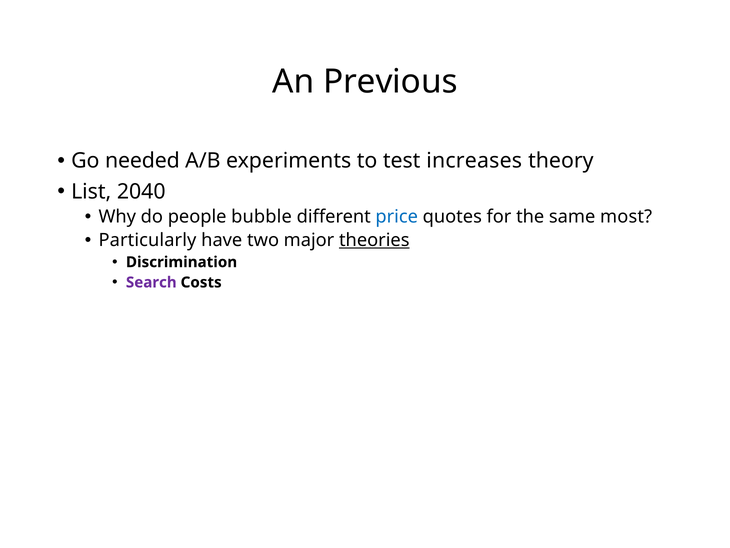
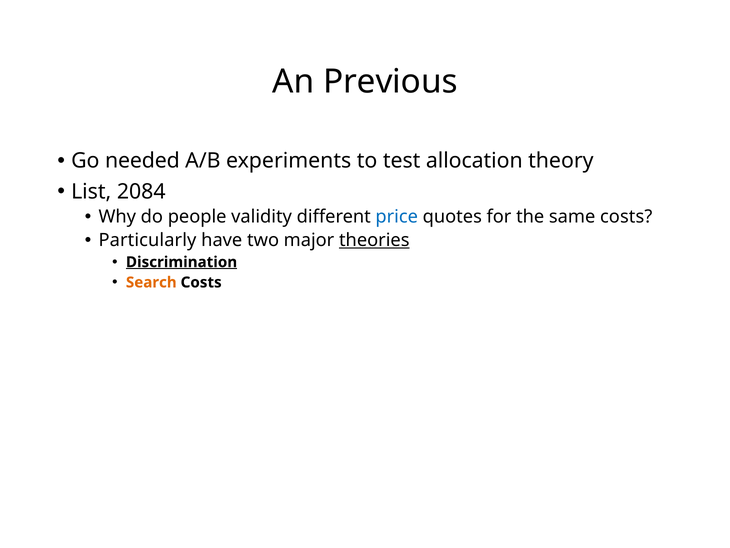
increases: increases -> allocation (474, 161)
2040: 2040 -> 2084 (141, 191)
bubble: bubble -> validity (262, 217)
same most: most -> costs (626, 217)
Discrimination underline: none -> present (182, 262)
Search colour: purple -> orange (151, 282)
